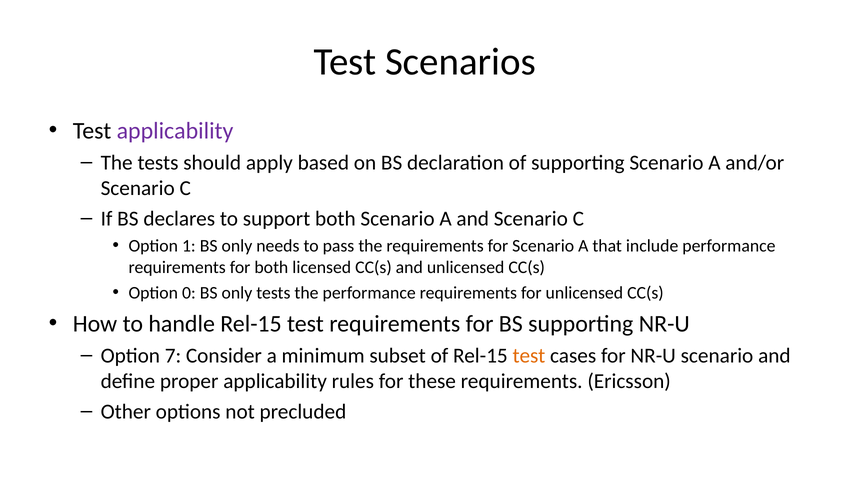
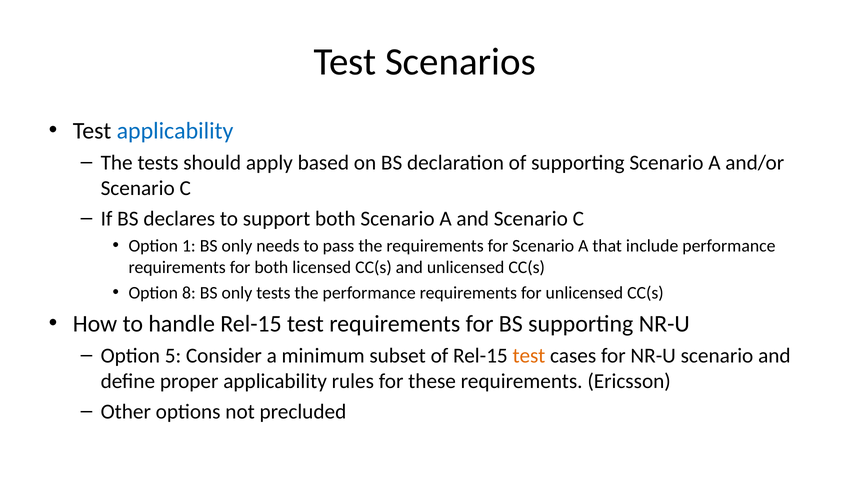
applicability colour: purple -> blue (175, 131)
0: 0 -> 8 (189, 293)
7: 7 -> 5 (173, 356)
